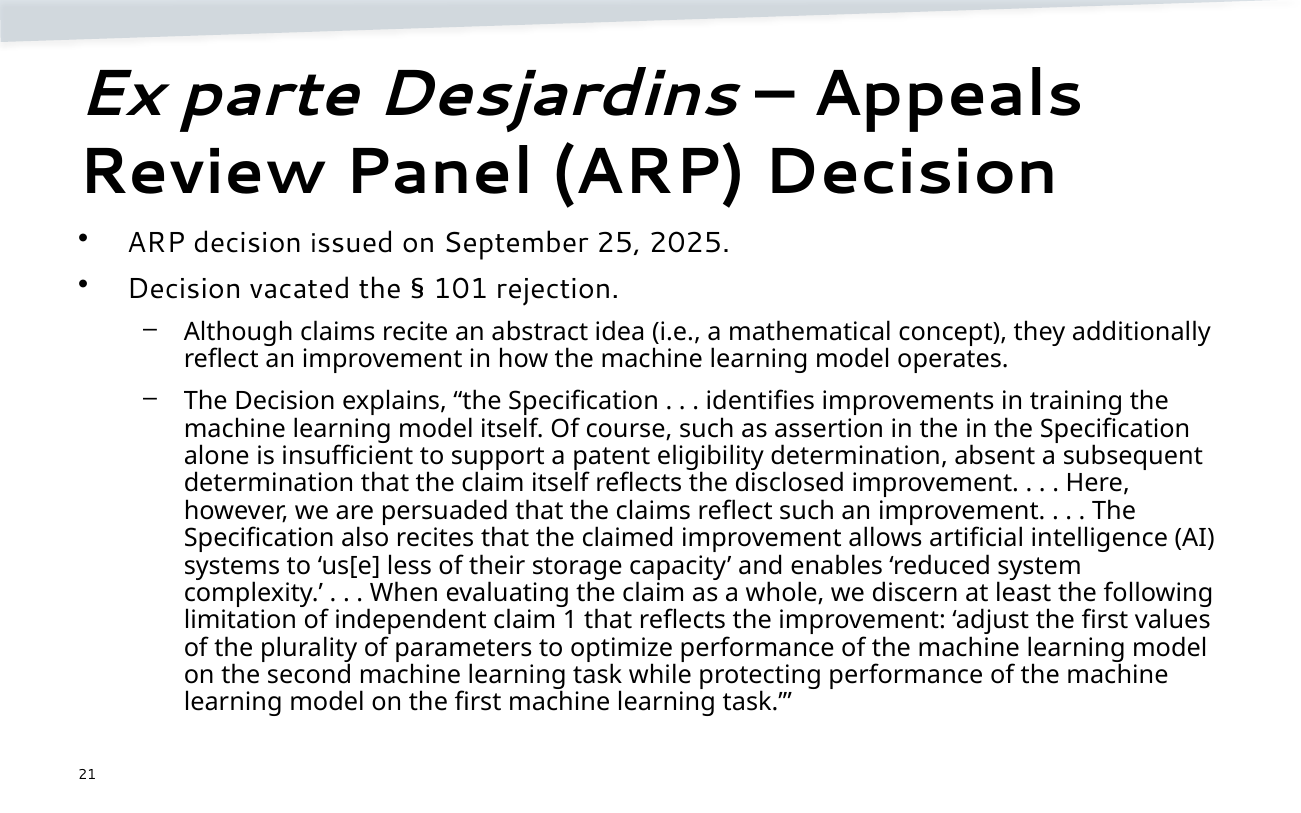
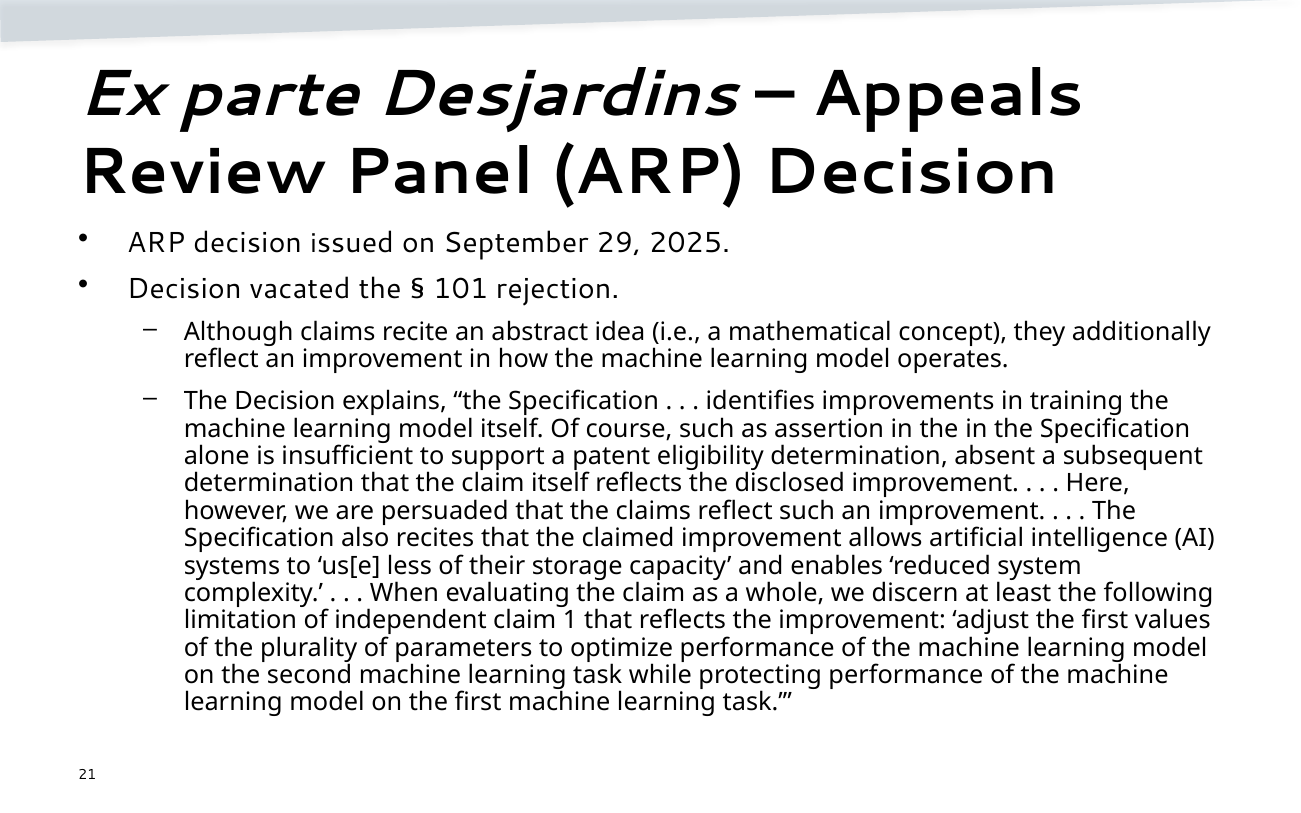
25: 25 -> 29 (619, 243)
